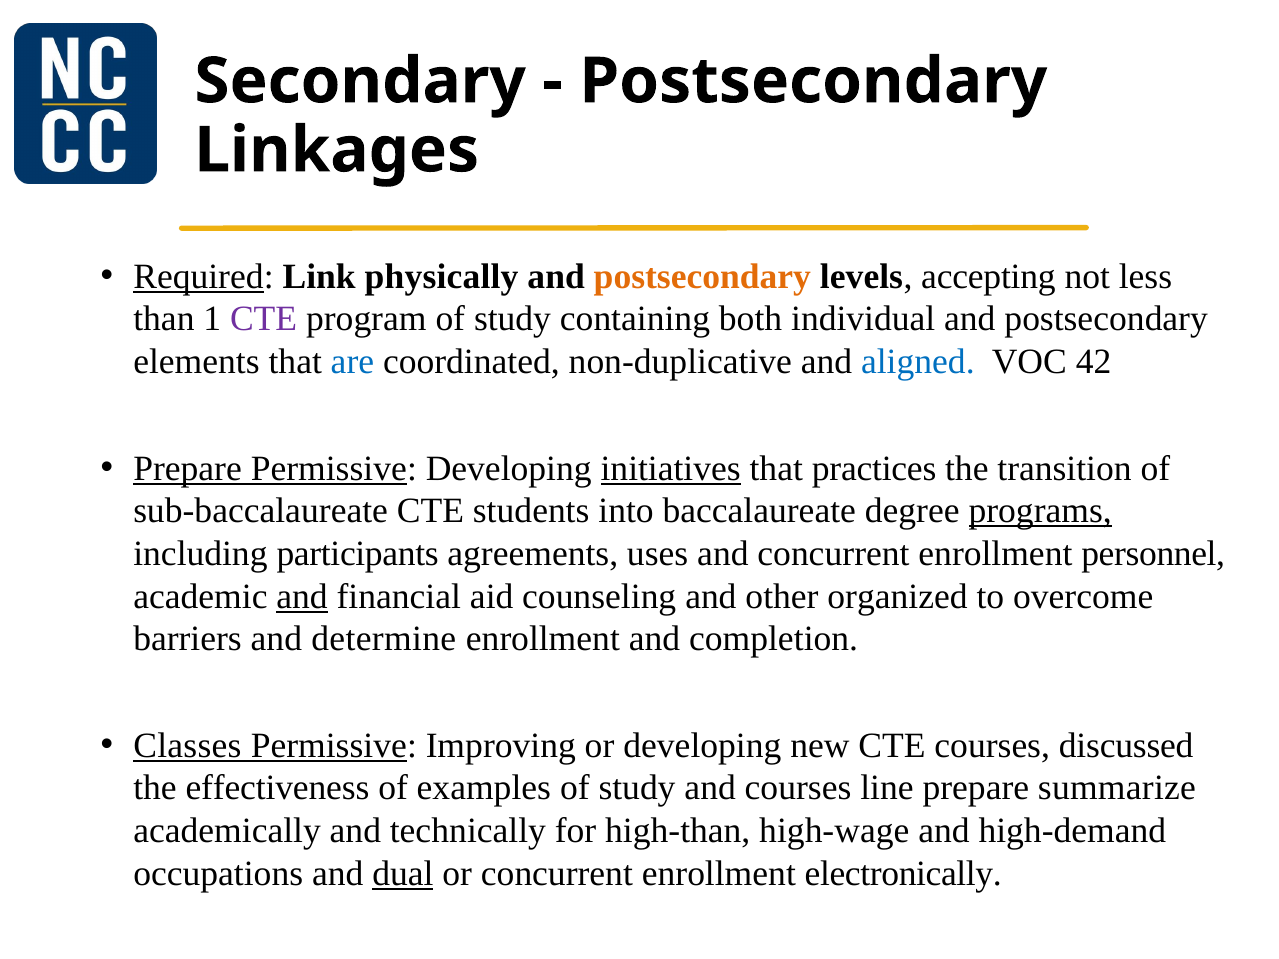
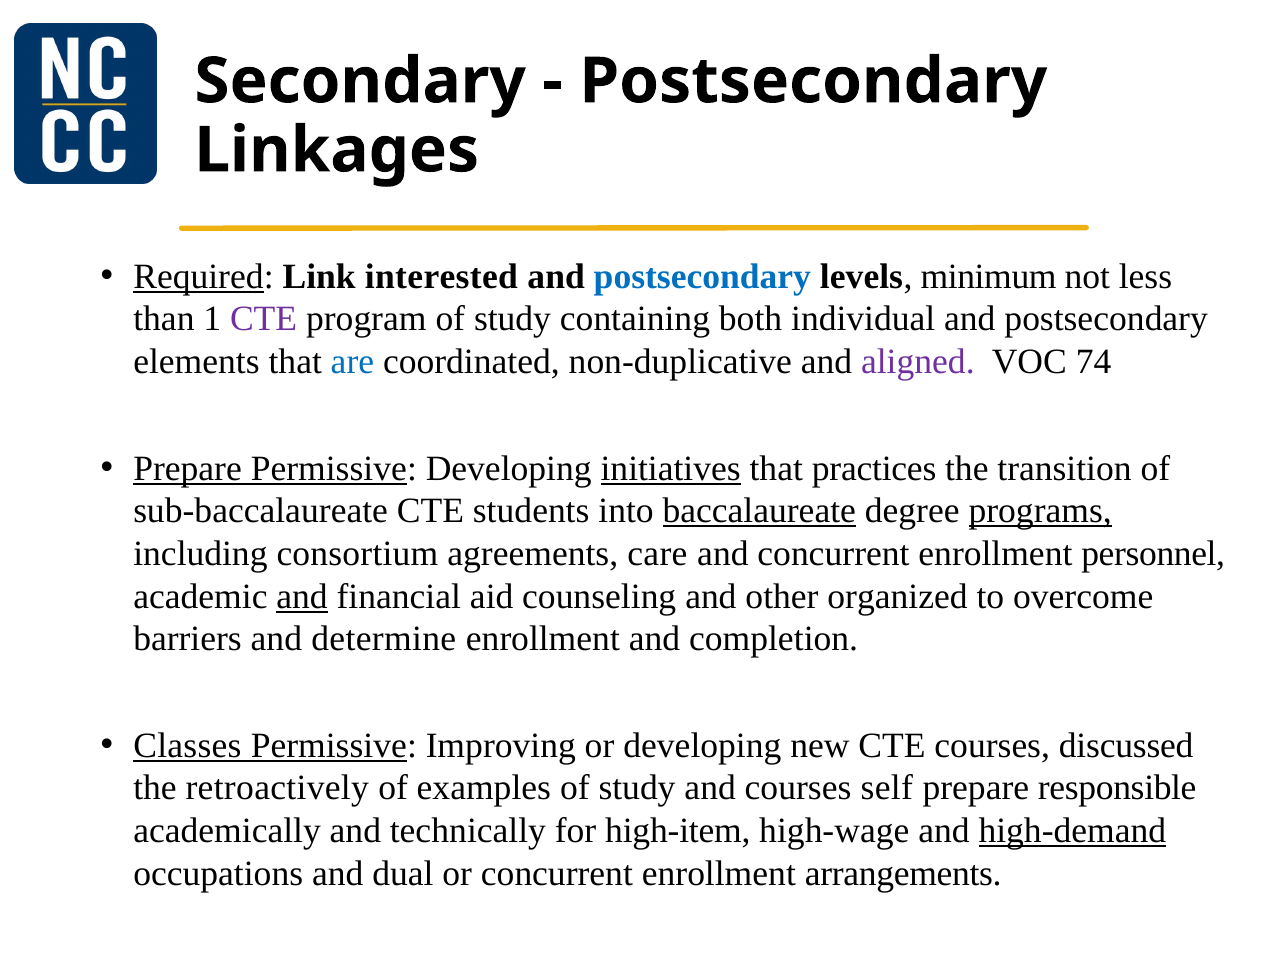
physically: physically -> interested (441, 277)
postsecondary colour: orange -> blue (702, 277)
accepting: accepting -> minimum (989, 277)
aligned colour: blue -> purple (918, 362)
42: 42 -> 74 (1094, 362)
baccalaureate underline: none -> present (759, 511)
participants: participants -> consortium (357, 554)
uses: uses -> care (657, 554)
effectiveness: effectiveness -> retroactively (277, 788)
line: line -> self (887, 788)
summarize: summarize -> responsible (1117, 788)
high-than: high-than -> high-item (678, 831)
high-demand underline: none -> present (1072, 831)
dual underline: present -> none (403, 874)
electronically: electronically -> arrangements (903, 874)
